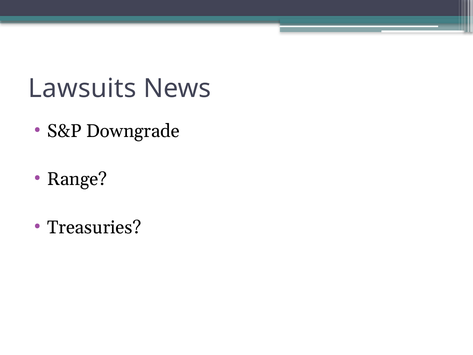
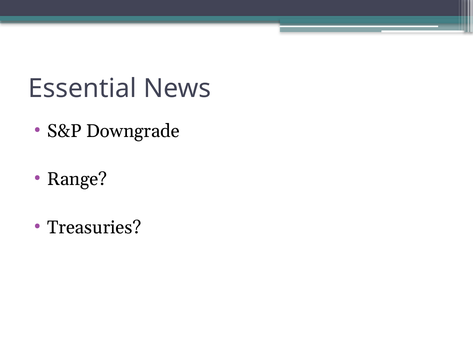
Lawsuits: Lawsuits -> Essential (83, 89)
